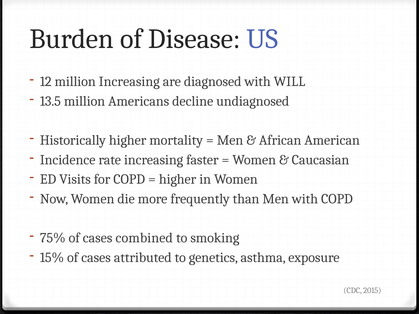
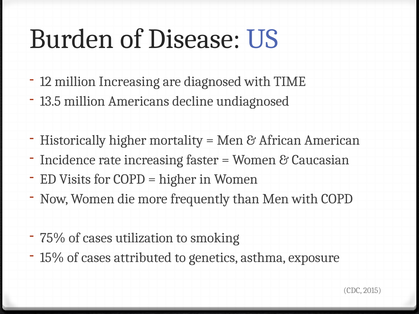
WILL: WILL -> TIME (290, 82)
combined: combined -> utilization (144, 238)
